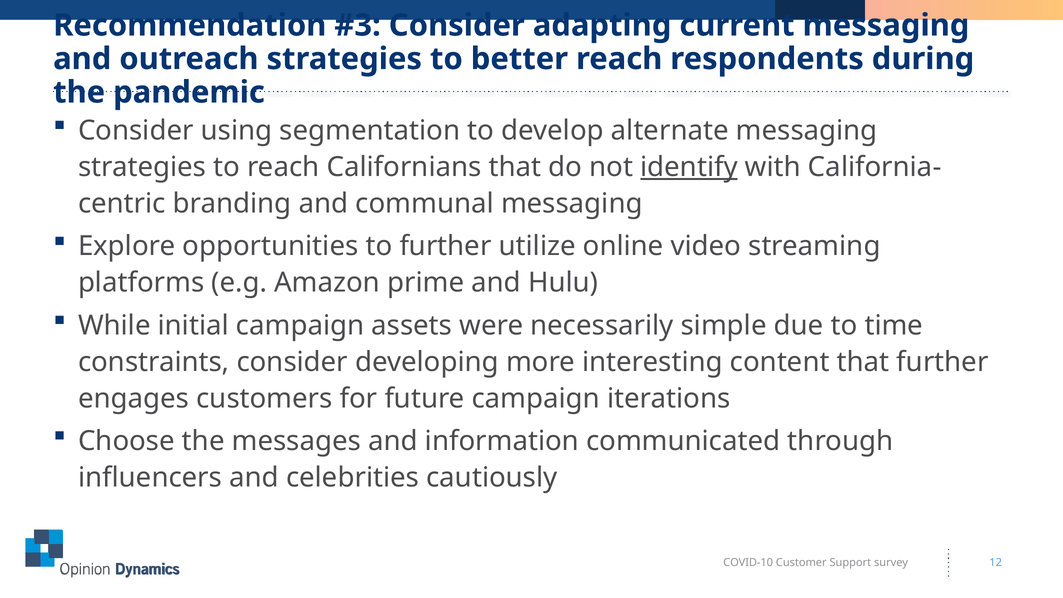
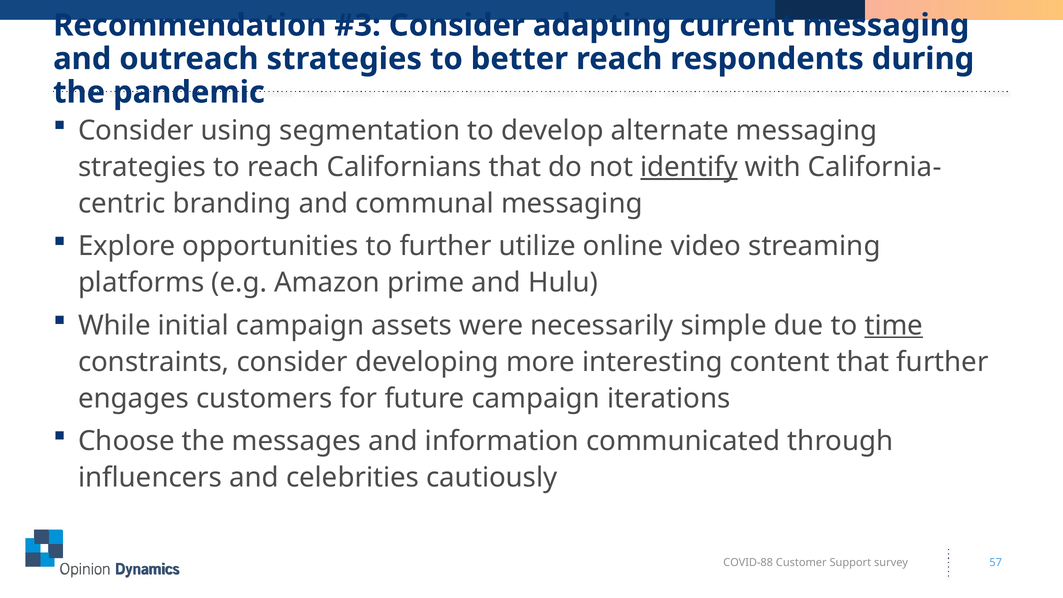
time underline: none -> present (894, 325)
COVID-10: COVID-10 -> COVID-88 (748, 563)
12: 12 -> 57 (996, 563)
